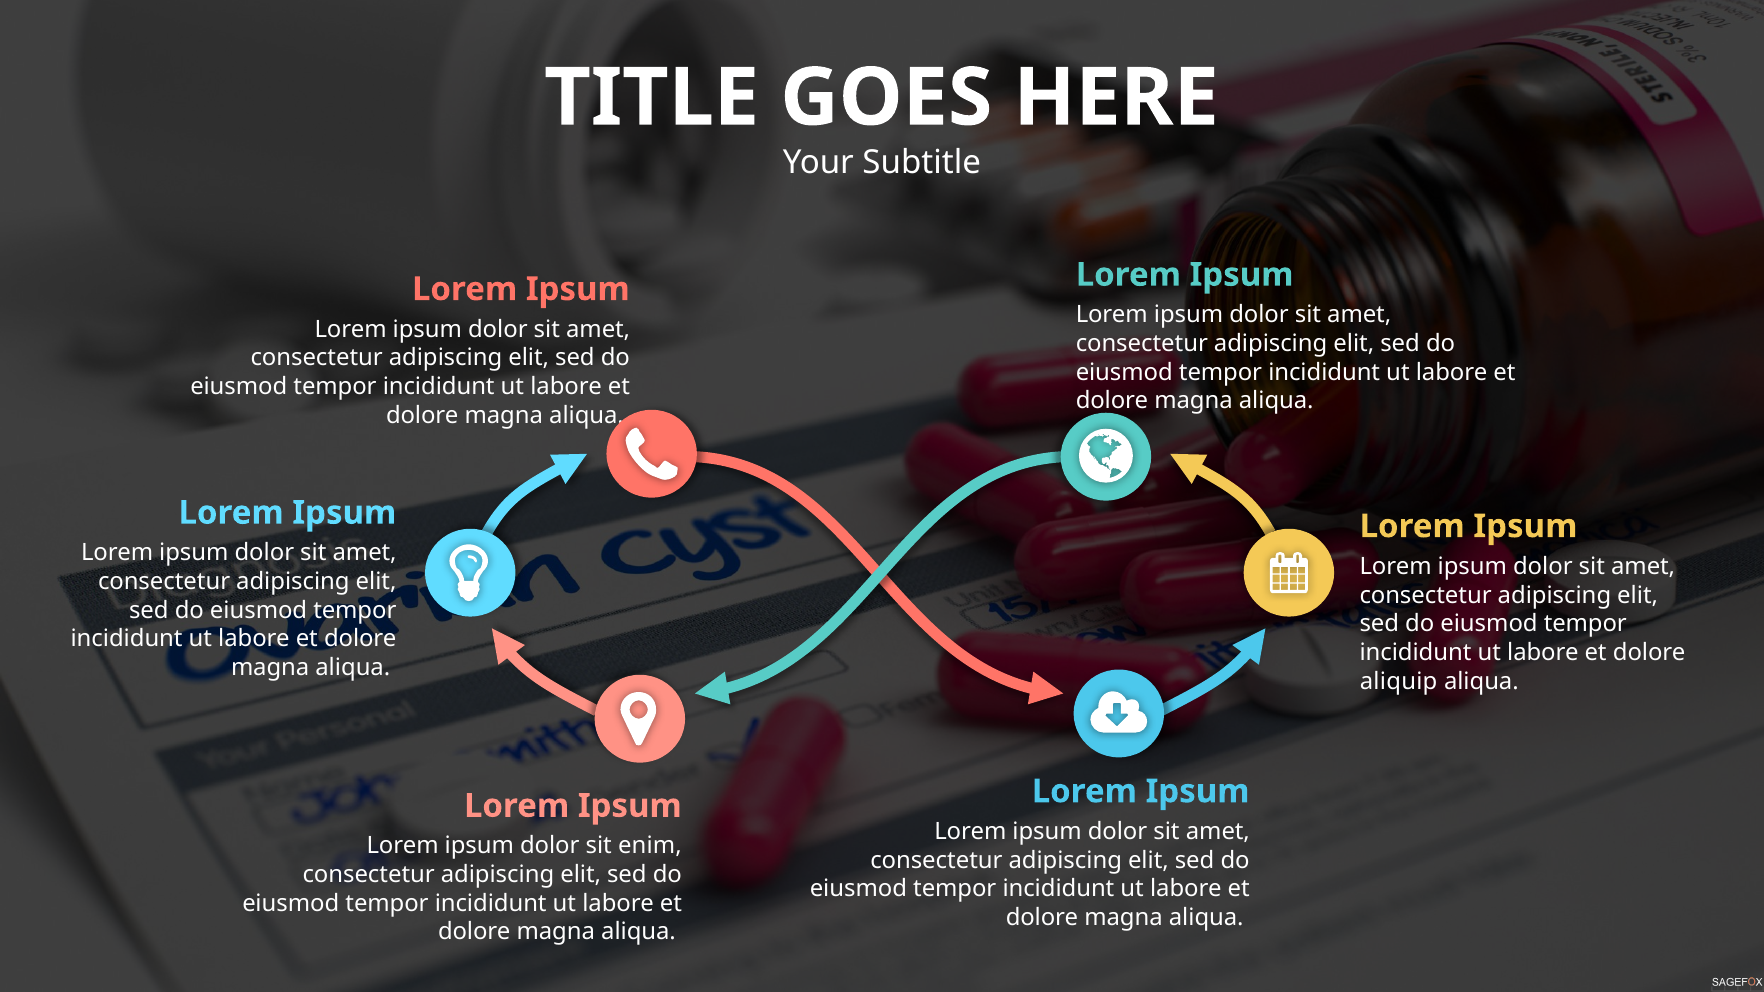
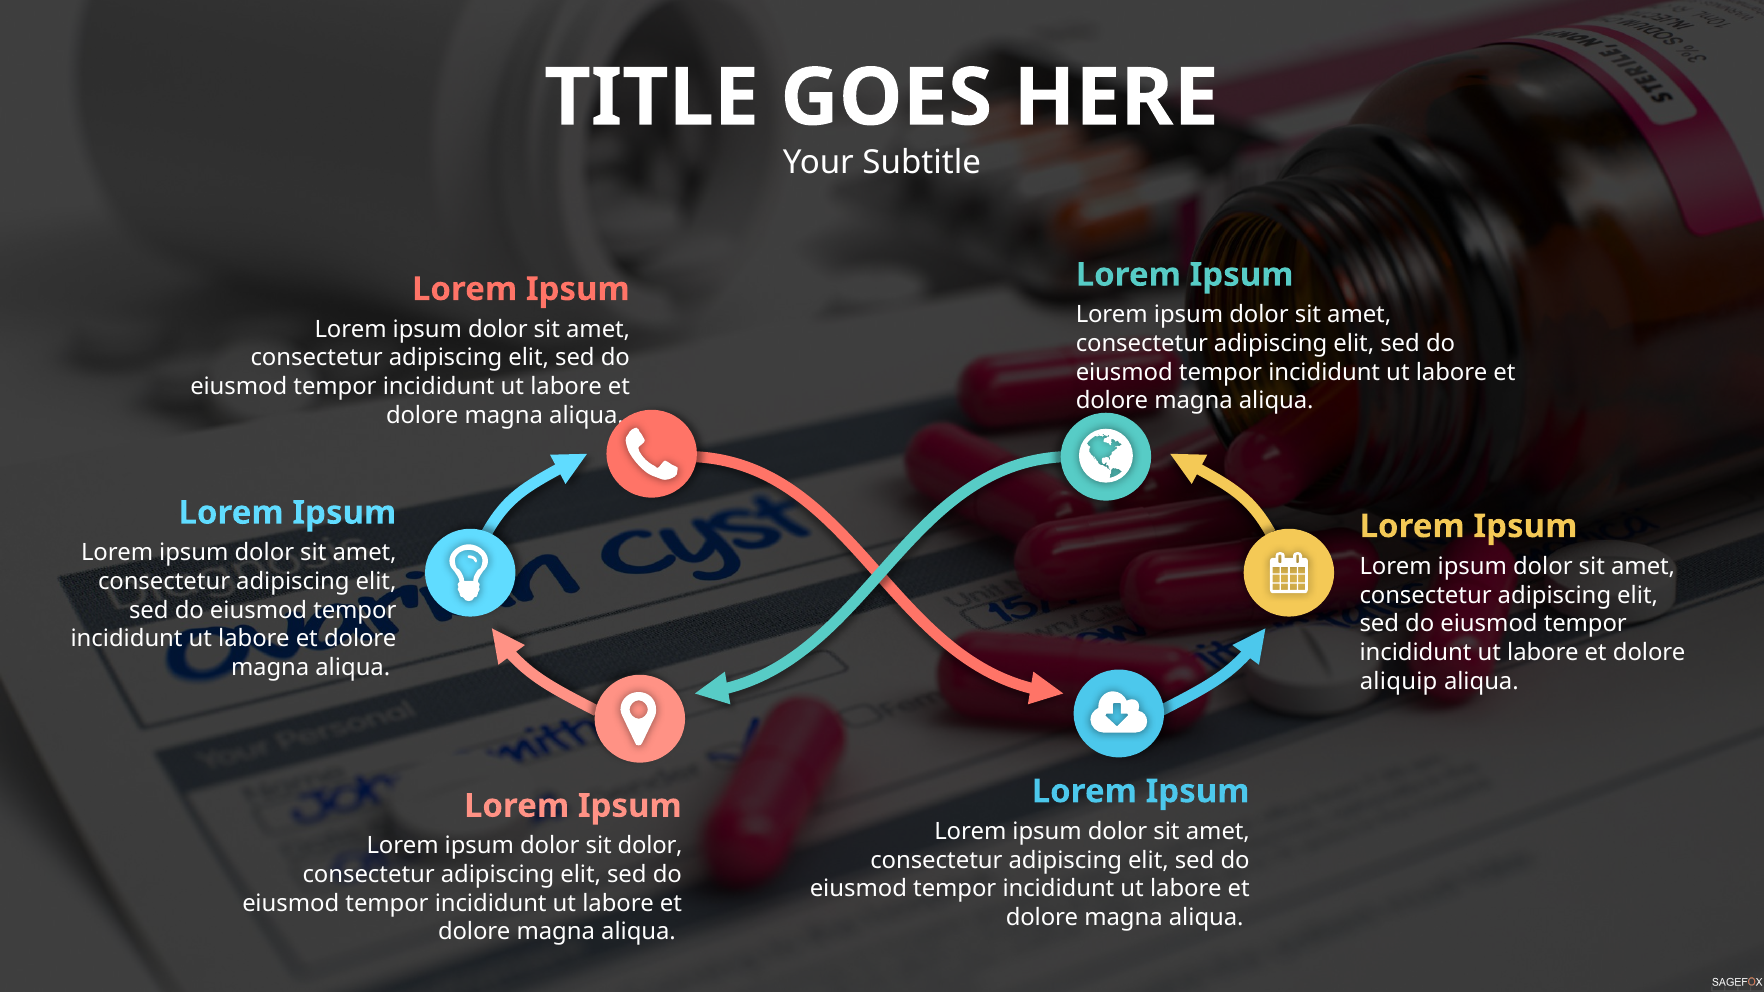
sit enim: enim -> dolor (650, 846)
